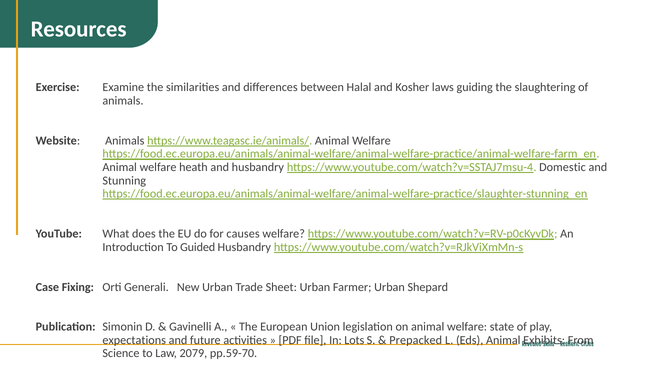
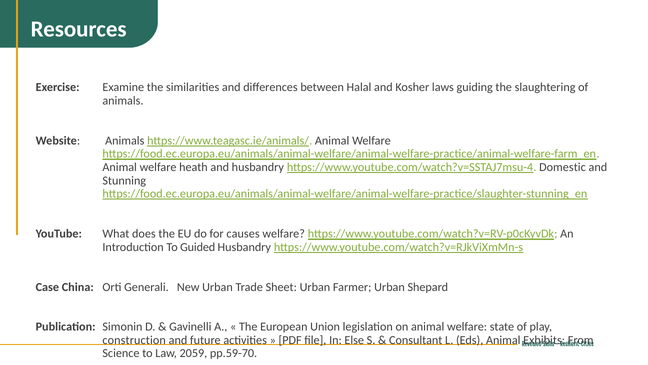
Fixing: Fixing -> China (78, 287)
expectations: expectations -> construction (134, 340)
Lots: Lots -> Else (354, 340)
Prepacked: Prepacked -> Consultant (416, 340)
2079: 2079 -> 2059 (193, 353)
